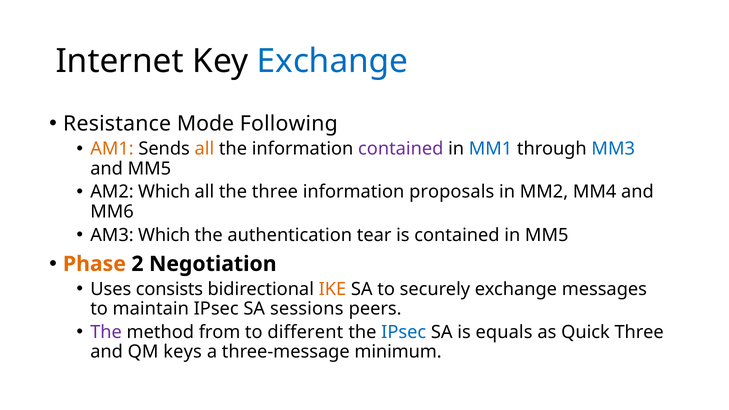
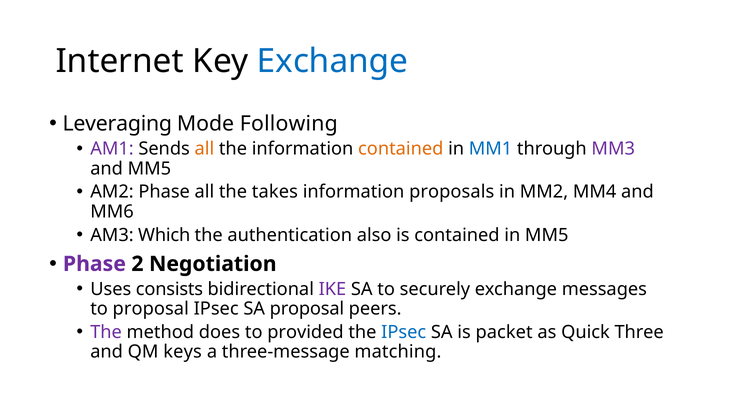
Resistance: Resistance -> Leveraging (117, 124)
AM1 colour: orange -> purple (112, 149)
contained colour: purple -> orange (401, 149)
MM3 colour: blue -> purple (613, 149)
AM2 Which: Which -> Phase (164, 192)
the three: three -> takes (275, 192)
tear: tear -> also (374, 235)
Phase colour: orange -> purple (94, 264)
IKE colour: orange -> purple (332, 289)
to maintain: maintain -> proposal (151, 309)
SA sessions: sessions -> proposal (307, 309)
from: from -> does (219, 332)
different: different -> provided (305, 332)
equals: equals -> packet (504, 332)
minimum: minimum -> matching (398, 352)
